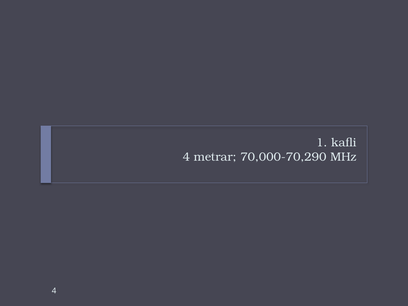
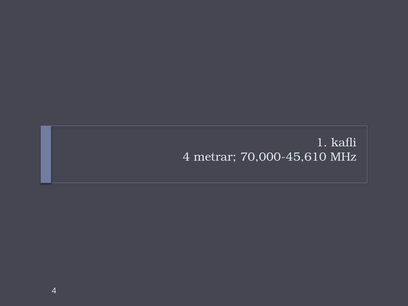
70,000-70,290: 70,000-70,290 -> 70,000-45,610 (283, 157)
